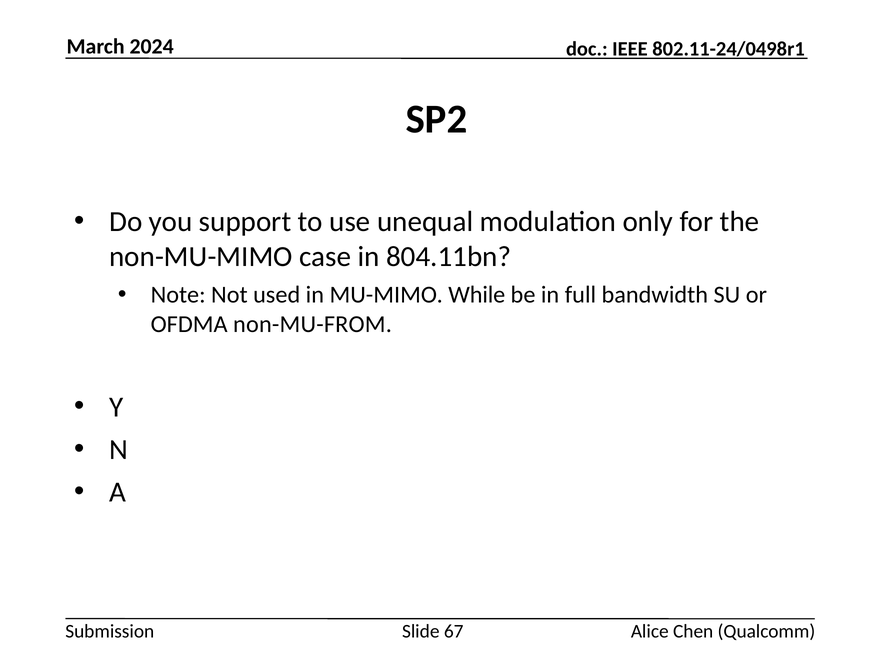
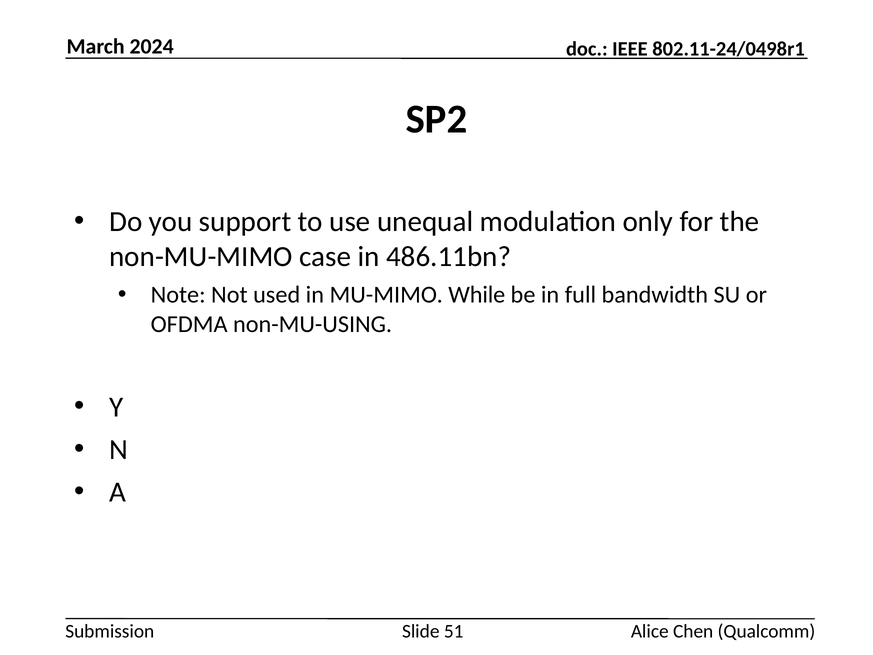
804.11bn: 804.11bn -> 486.11bn (449, 257)
non-MU-FROM: non-MU-FROM -> non-MU-USING (313, 324)
67: 67 -> 51 (454, 631)
